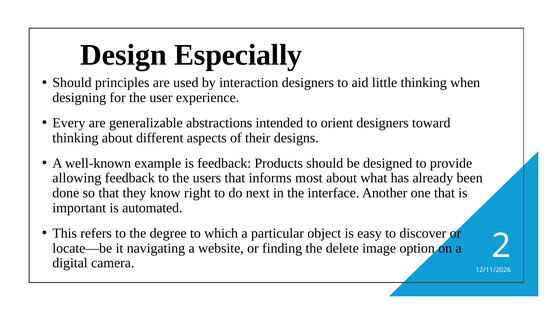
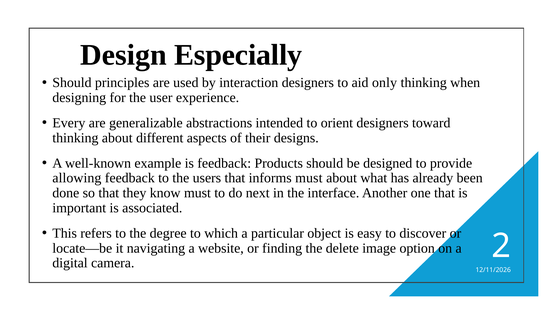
little: little -> only (385, 83)
informs most: most -> must (309, 178)
know right: right -> must (197, 193)
automated: automated -> associated (152, 208)
